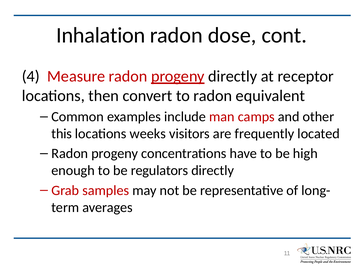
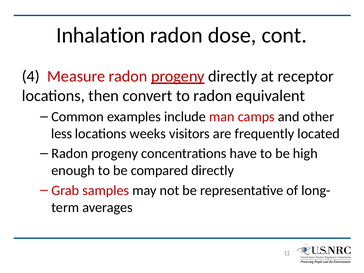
this: this -> less (62, 134)
regulators: regulators -> compared (160, 171)
